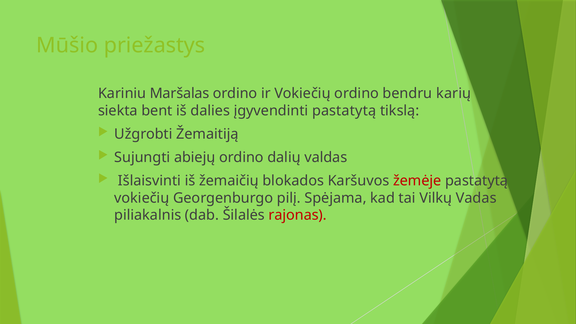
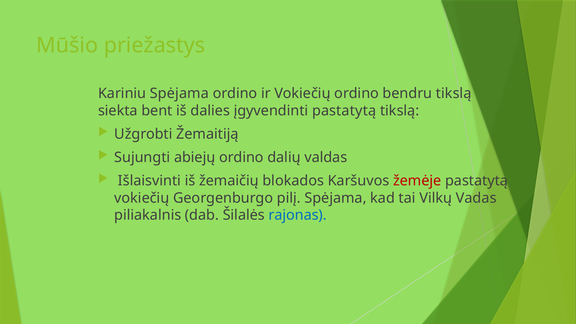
Kariniu Maršalas: Maršalas -> Spėjama (179, 94)
bendru karių: karių -> tikslą (454, 94)
rajonas colour: red -> blue (298, 215)
